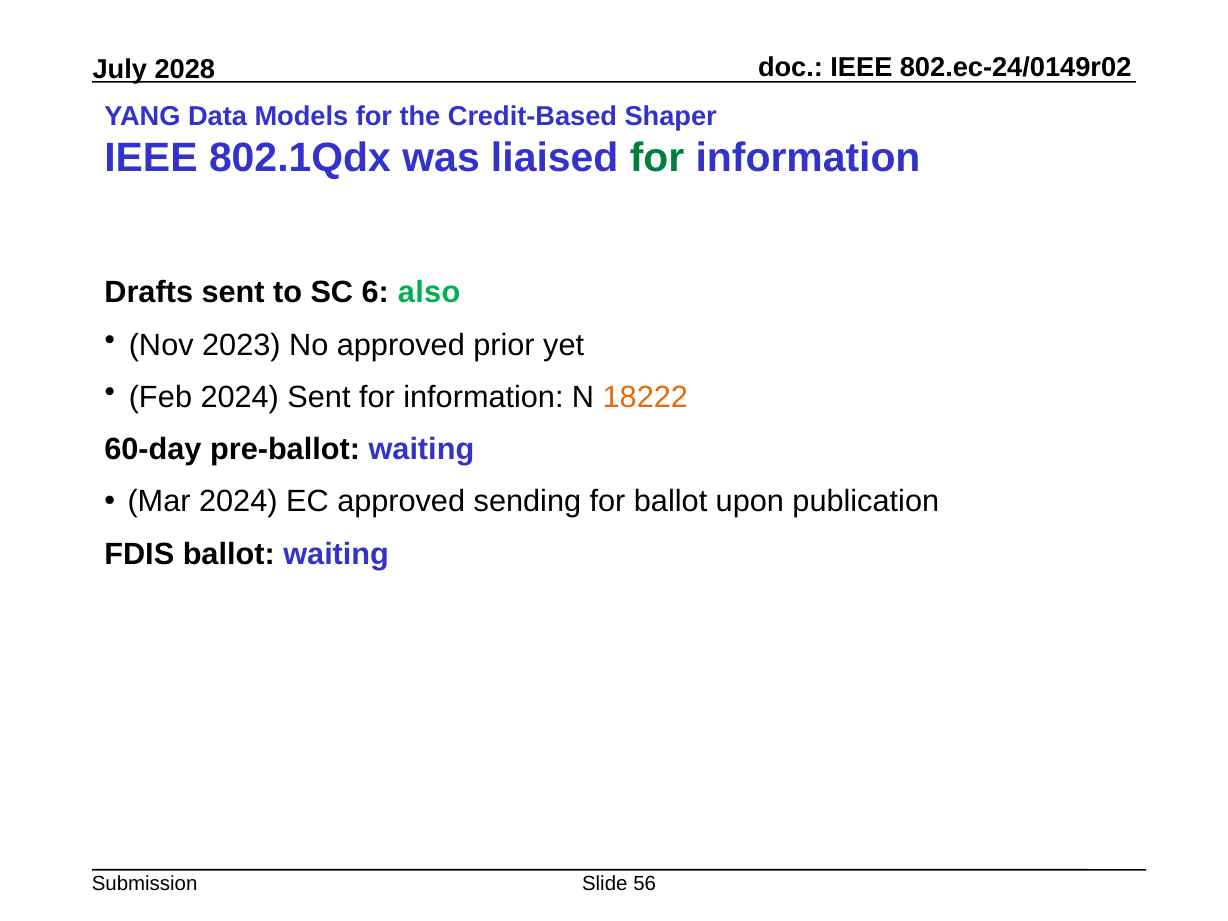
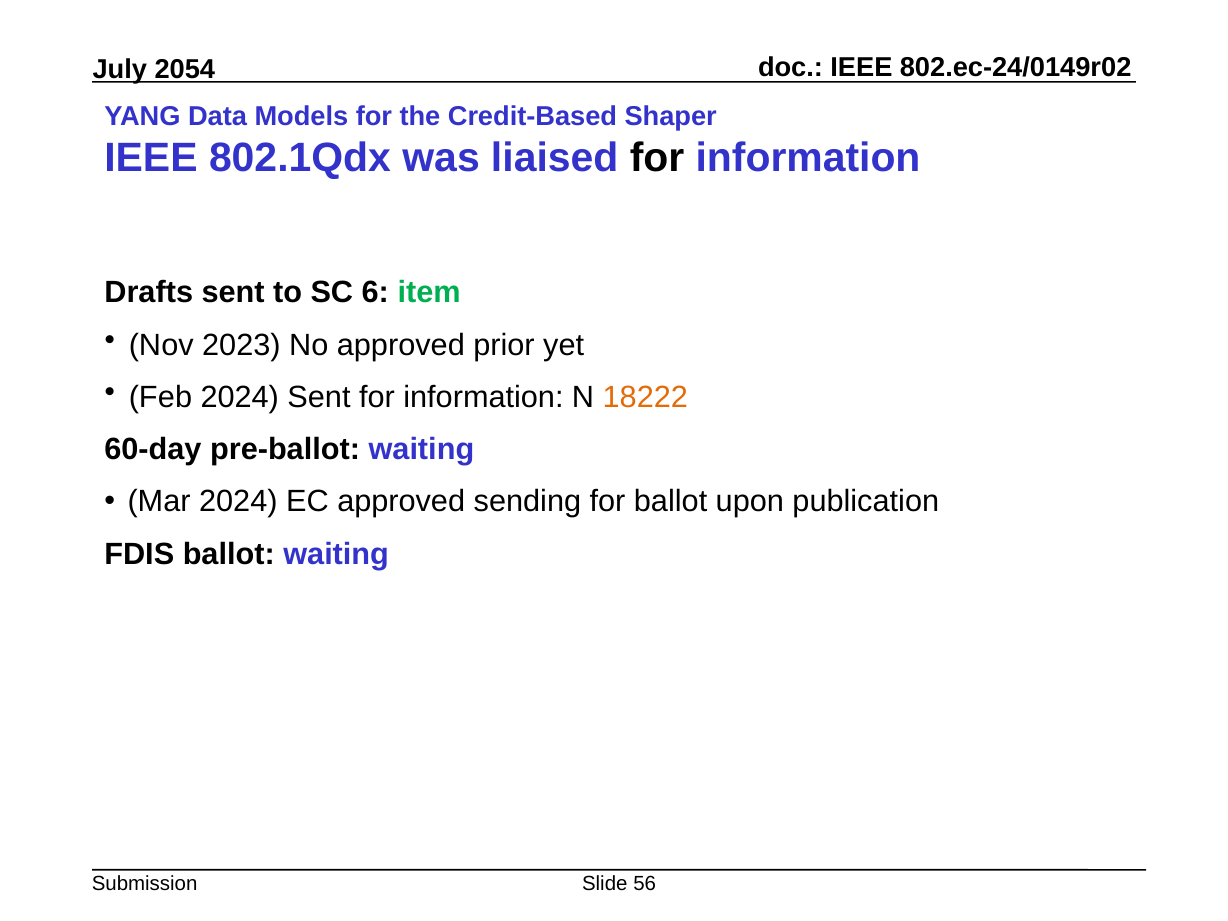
2028: 2028 -> 2054 (185, 70)
for colour: green -> black (657, 158)
also: also -> item (429, 293)
